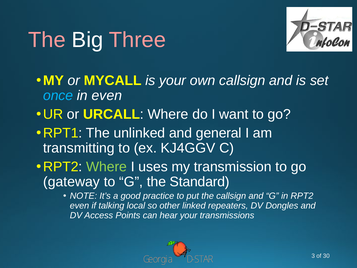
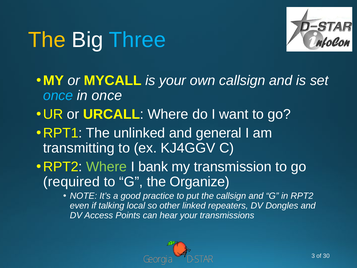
The colour: pink -> yellow (47, 40)
Three colour: pink -> light blue (137, 40)
in even: even -> once (107, 95)
uses: uses -> bank (153, 167)
gateway: gateway -> required (71, 182)
Standard: Standard -> Organize (200, 182)
